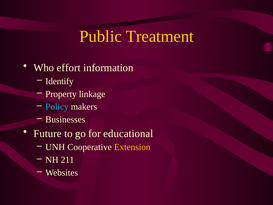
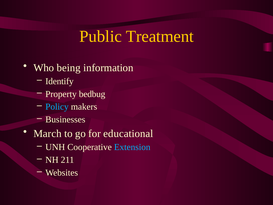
effort: effort -> being (69, 68)
linkage: linkage -> bedbug (92, 94)
Future: Future -> March (47, 133)
Extension colour: yellow -> light blue (132, 147)
